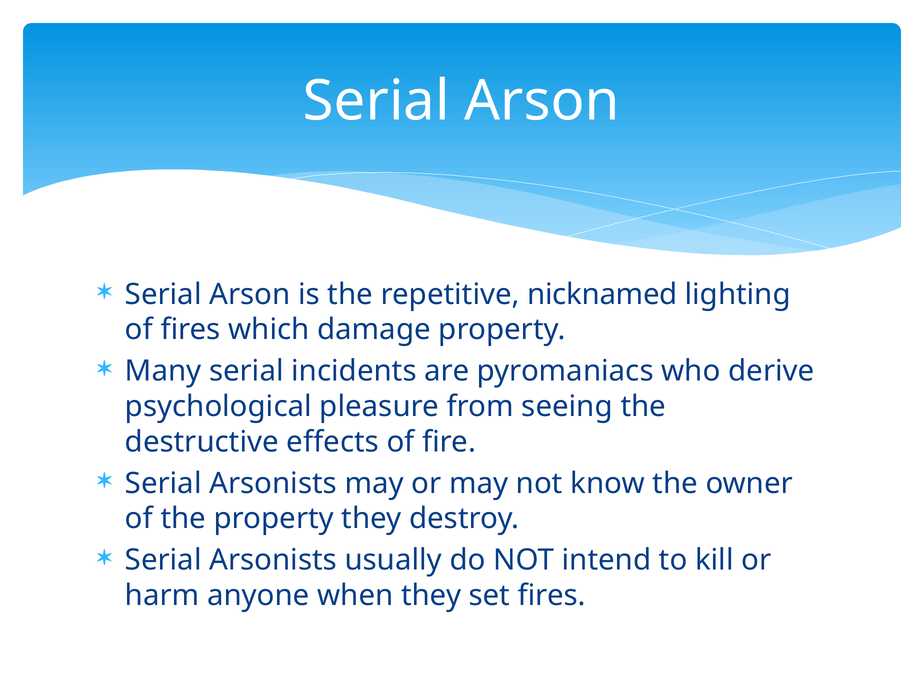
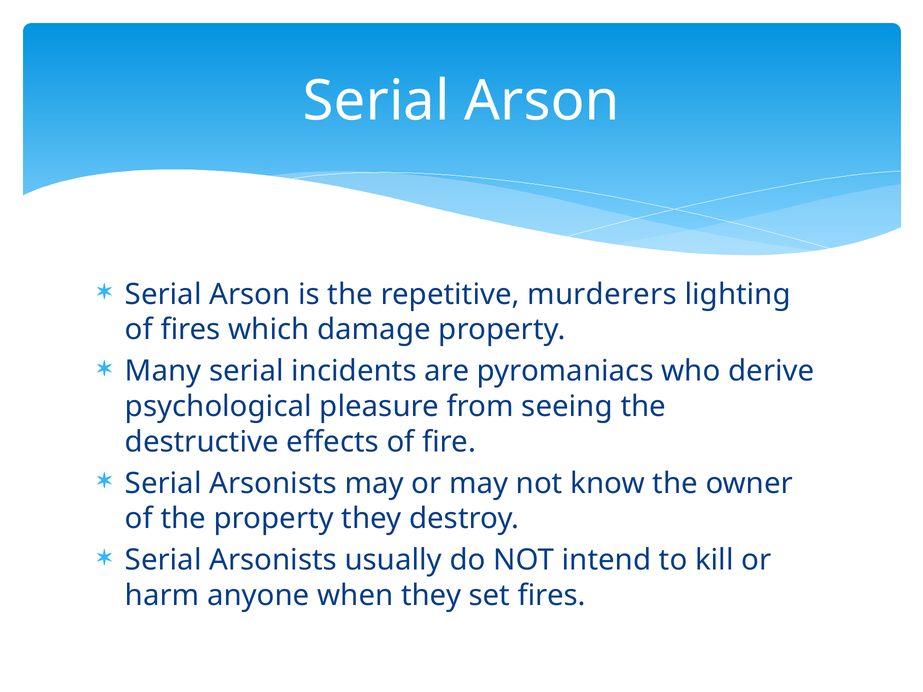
nicknamed: nicknamed -> murderers (602, 294)
